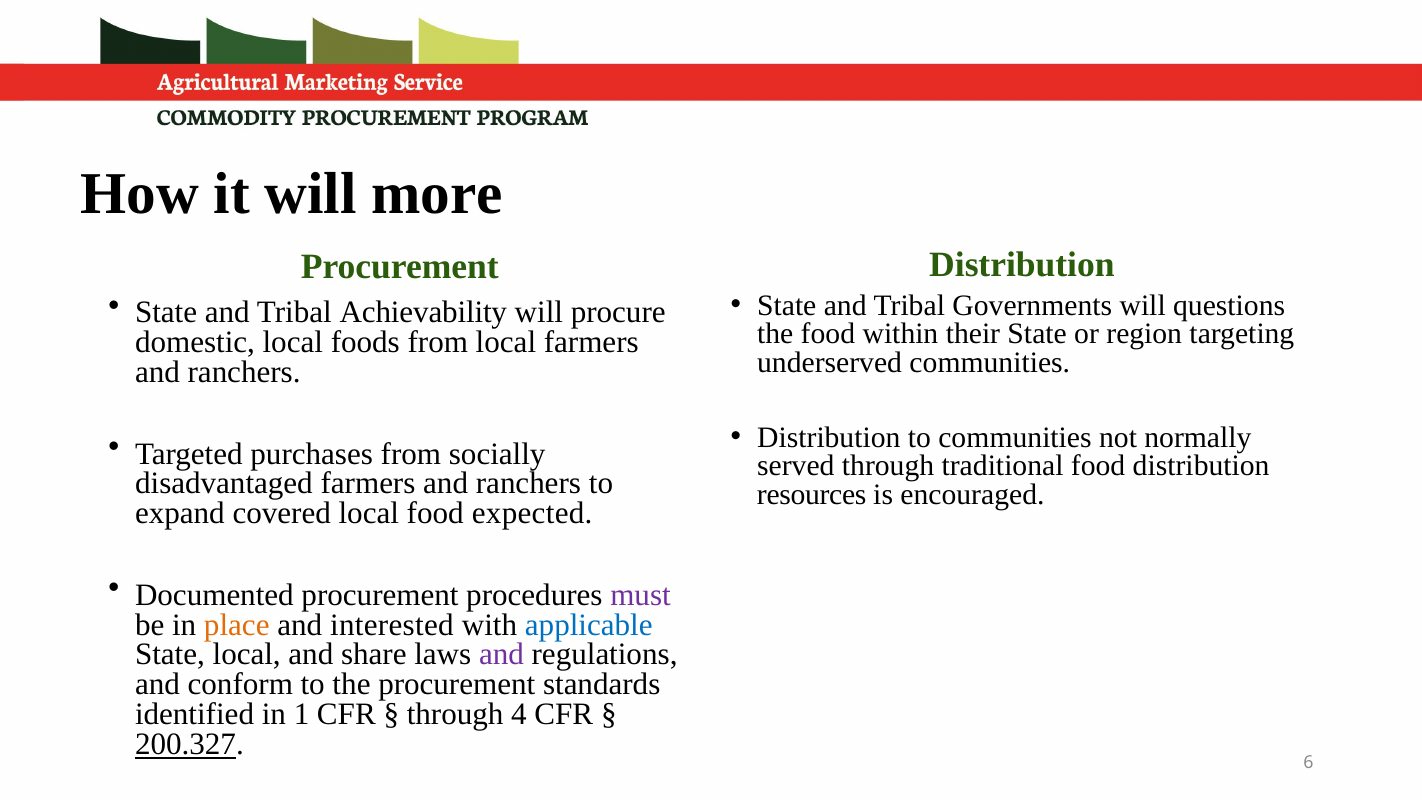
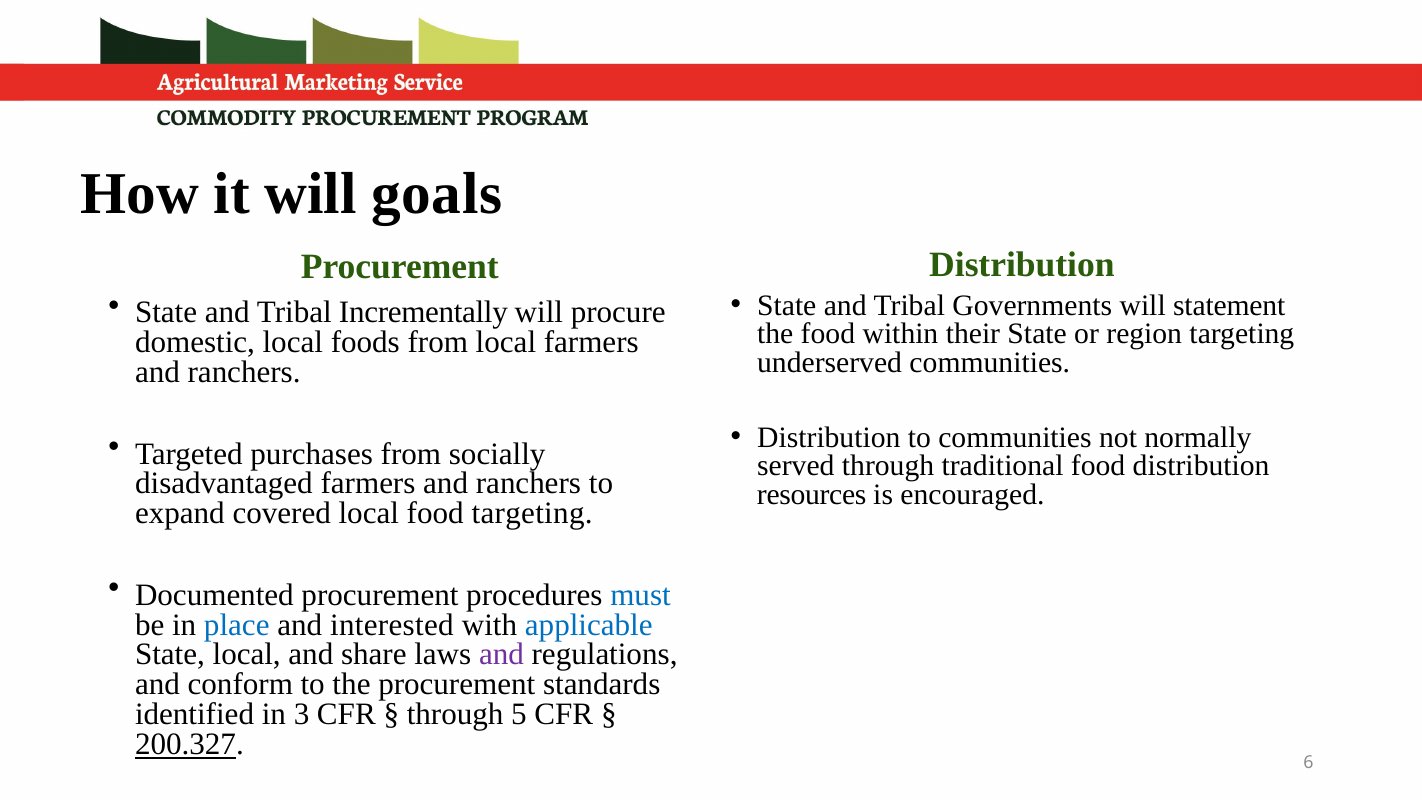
more: more -> goals (437, 194)
questions: questions -> statement (1229, 306)
Achievability: Achievability -> Incrementally (423, 313)
food expected: expected -> targeting (532, 513)
must colour: purple -> blue (641, 595)
place colour: orange -> blue (237, 625)
1: 1 -> 3 (302, 714)
4: 4 -> 5 (519, 714)
